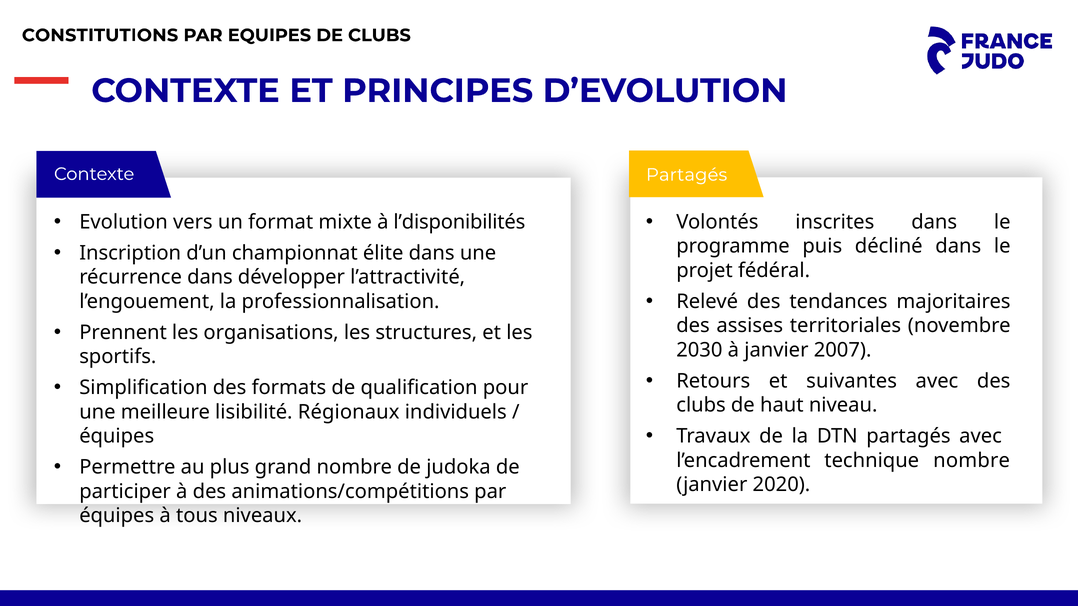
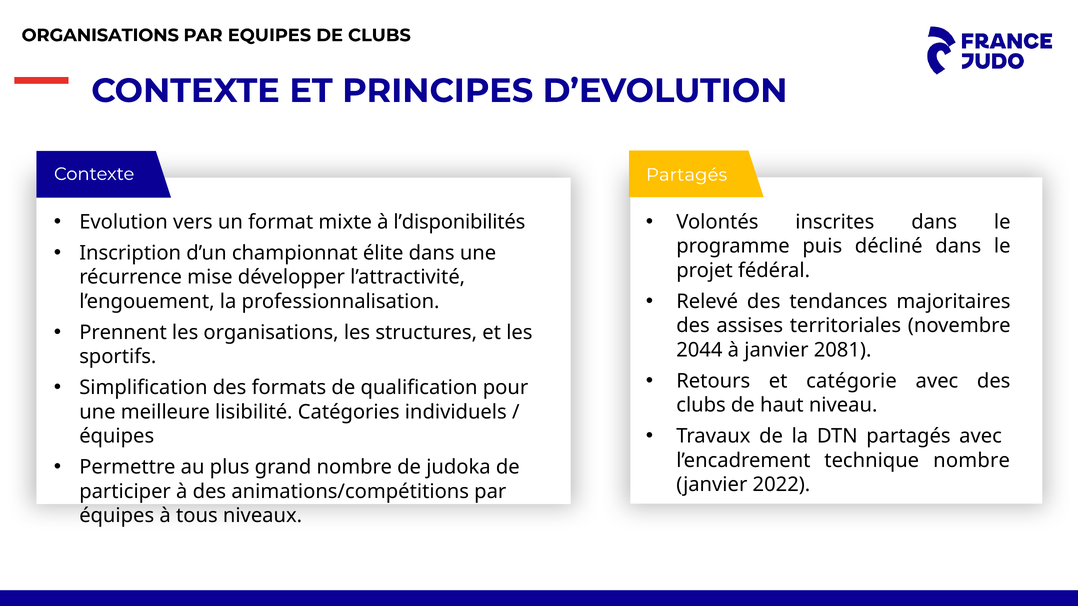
CONSTITUTIONS: CONSTITUTIONS -> ORGANISATIONS (100, 35)
récurrence dans: dans -> mise (210, 277)
2030: 2030 -> 2044 (699, 350)
2007: 2007 -> 2081 (843, 350)
suivantes: suivantes -> catégorie (852, 381)
Régionaux: Régionaux -> Catégories (349, 412)
2020: 2020 -> 2022 (781, 485)
